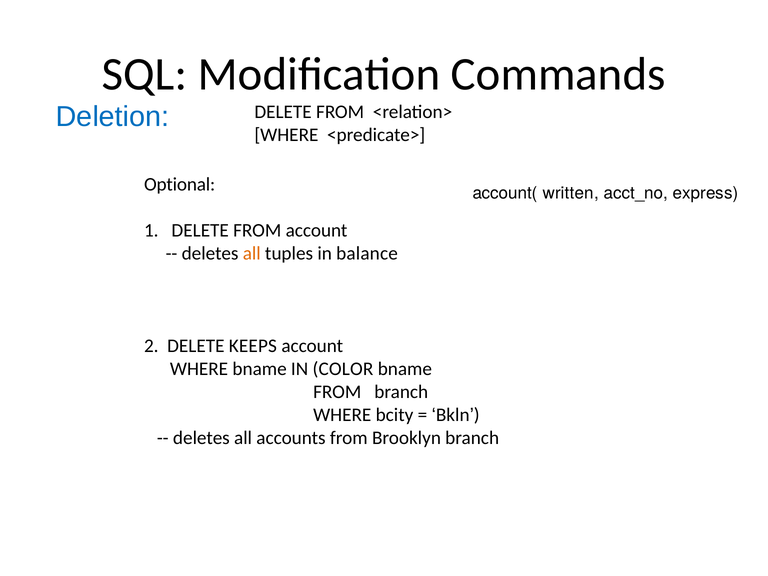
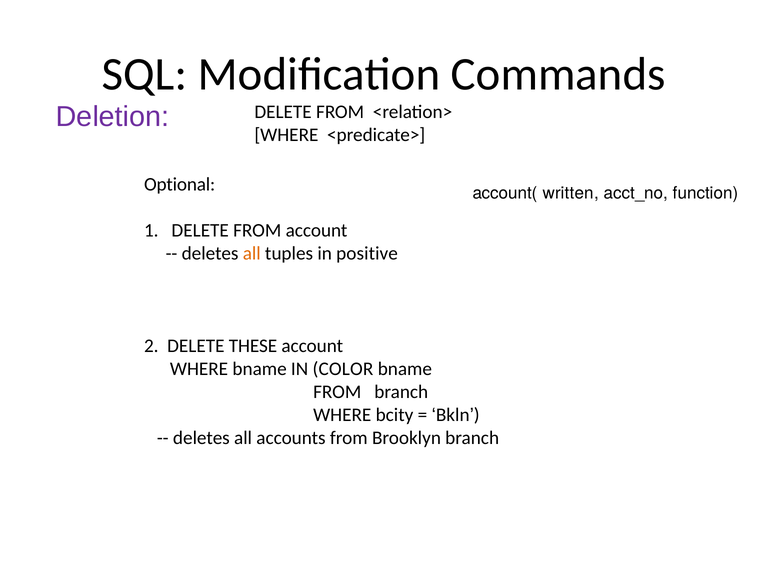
Deletion colour: blue -> purple (112, 117)
express: express -> function (706, 193)
balance: balance -> positive (367, 254)
KEEPS: KEEPS -> THESE (253, 346)
